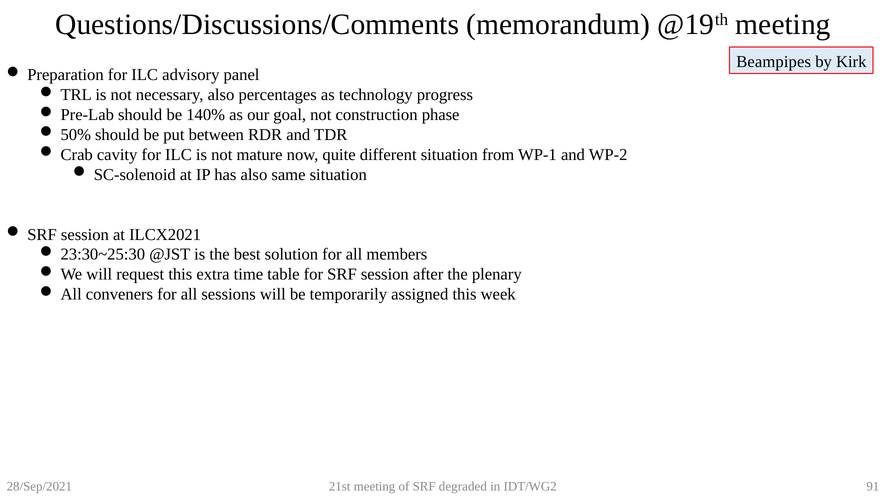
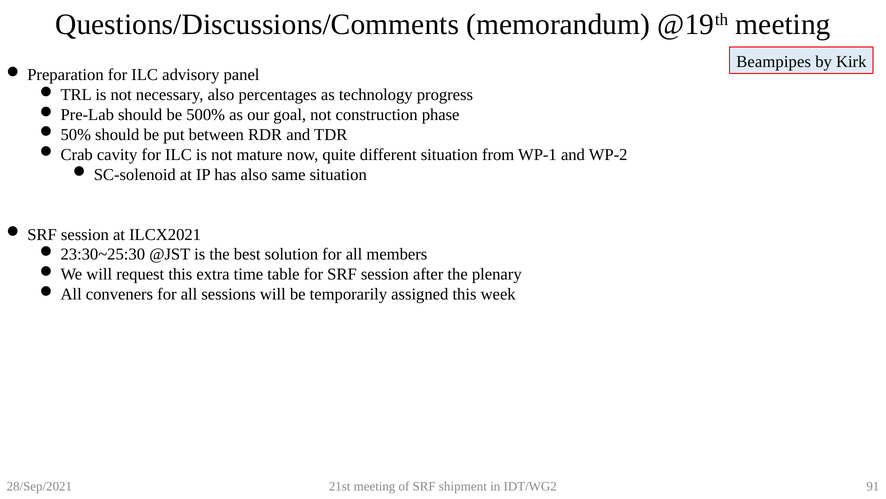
140%: 140% -> 500% (206, 115)
degraded: degraded -> shipment (463, 486)
